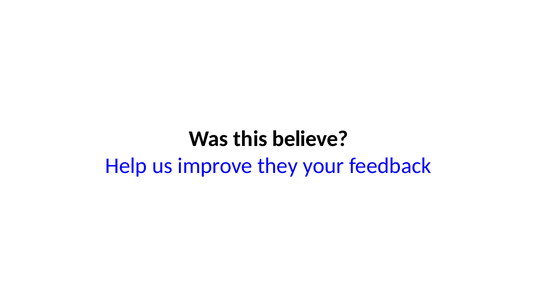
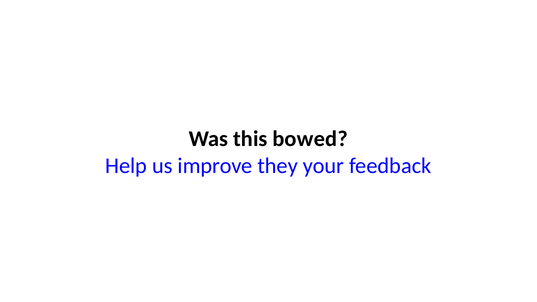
believe: believe -> bowed (310, 139)
